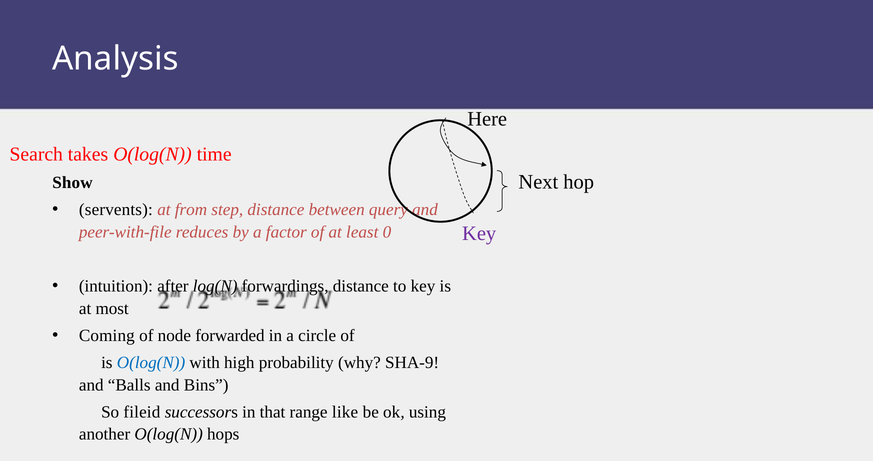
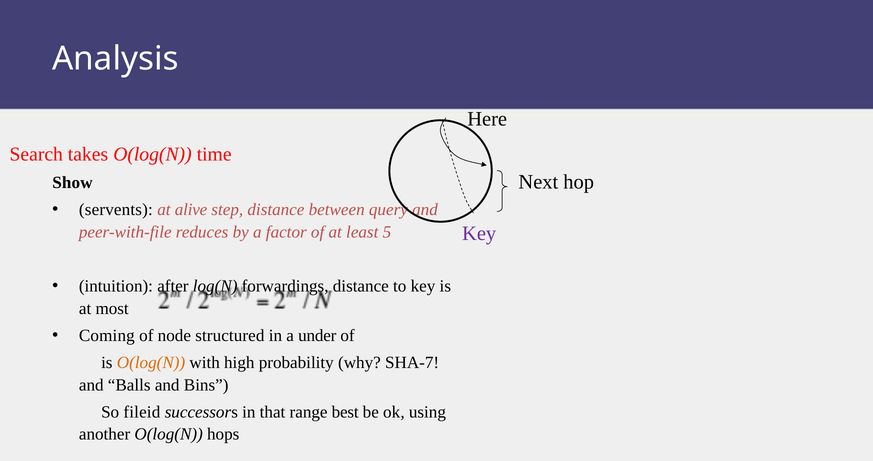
from: from -> alive (191, 210)
0: 0 -> 5 (387, 232)
forwarded: forwarded -> structured (230, 336)
circle: circle -> under (317, 336)
O(log(N colour: blue -> orange (151, 363)
SHA-9: SHA-9 -> SHA-7 (412, 363)
like: like -> best (345, 412)
